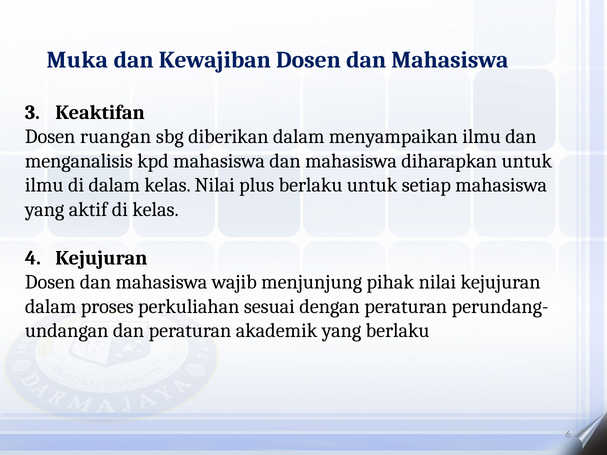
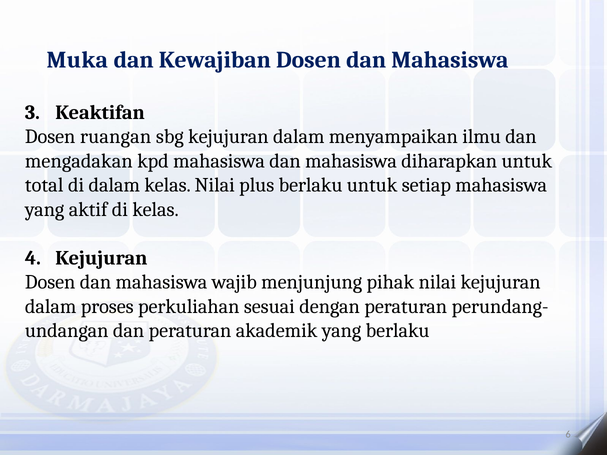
sbg diberikan: diberikan -> kejujuran (228, 137)
menganalisis: menganalisis -> mengadakan (79, 161)
ilmu: ilmu -> total (44, 185)
